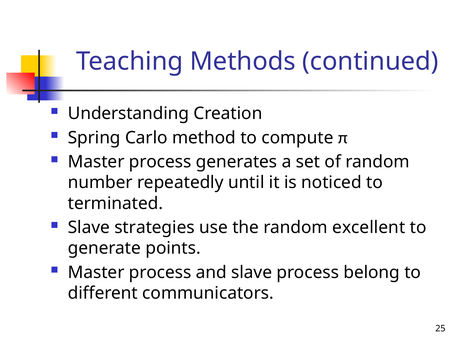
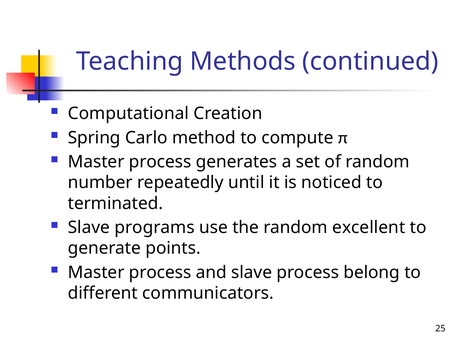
Understanding: Understanding -> Computational (128, 114)
strategies: strategies -> programs (155, 227)
